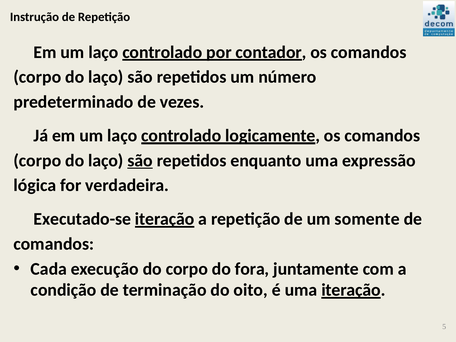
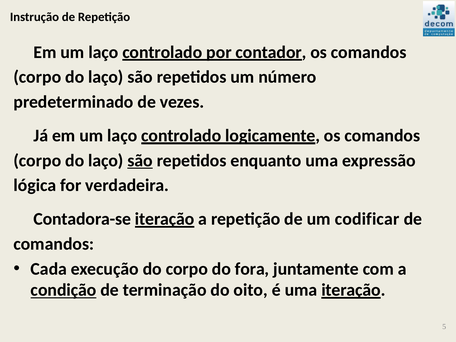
Executado-se: Executado-se -> Contadora-se (82, 219)
somente: somente -> codificar (367, 219)
condição underline: none -> present (64, 290)
